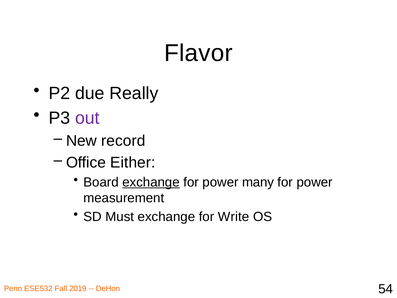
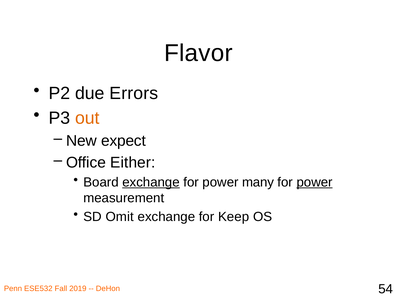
Really: Really -> Errors (134, 93)
out colour: purple -> orange (87, 118)
record: record -> expect (123, 141)
power underline: none -> present (315, 182)
Must: Must -> Omit (120, 216)
Write: Write -> Keep (234, 216)
